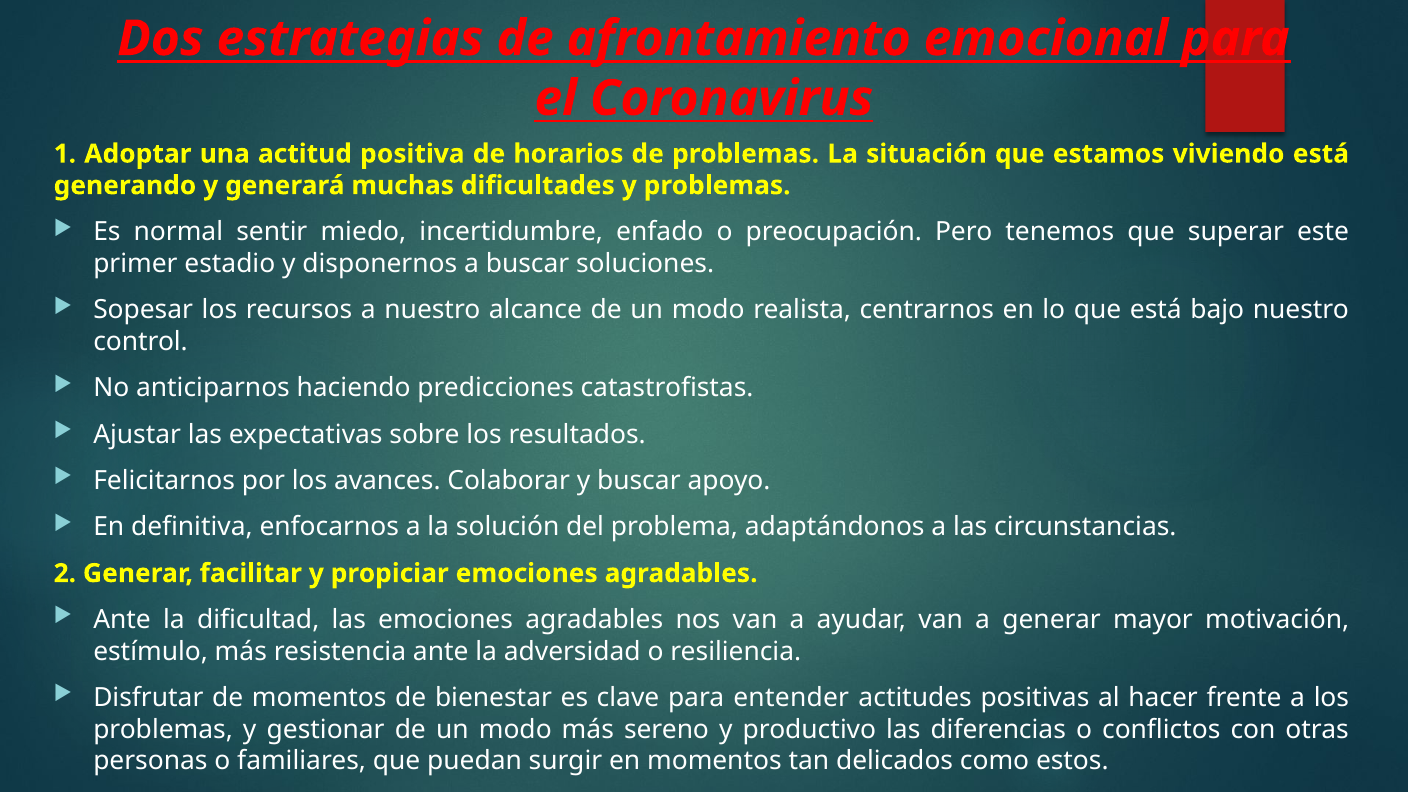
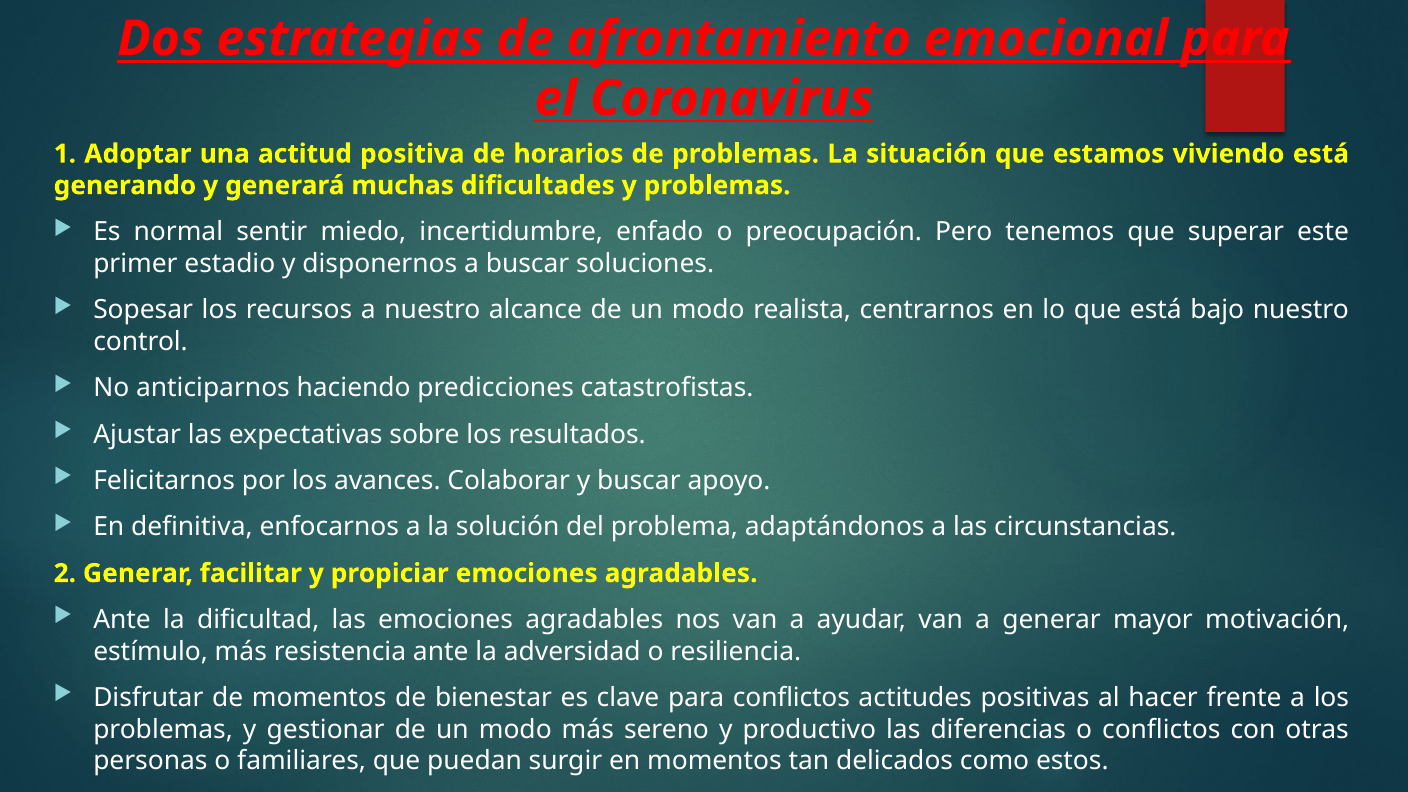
para entender: entender -> conflictos (791, 698)
